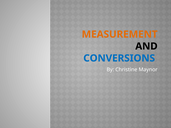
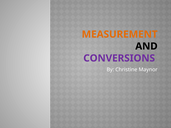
CONVERSIONS colour: blue -> purple (119, 58)
